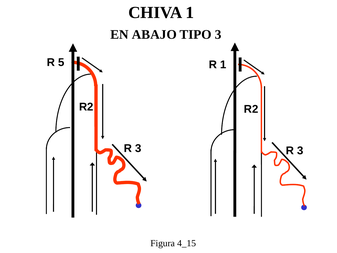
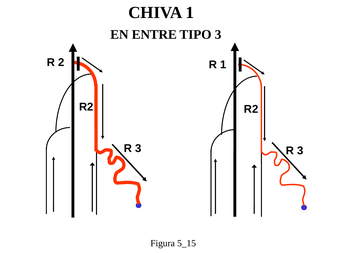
ABAJO: ABAJO -> ENTRE (154, 35)
5: 5 -> 2 (61, 62)
4_15: 4_15 -> 5_15 (187, 243)
